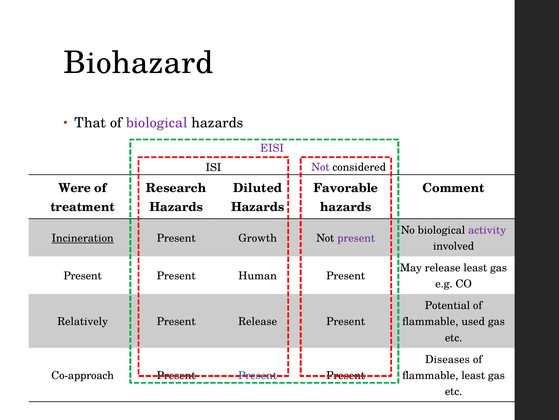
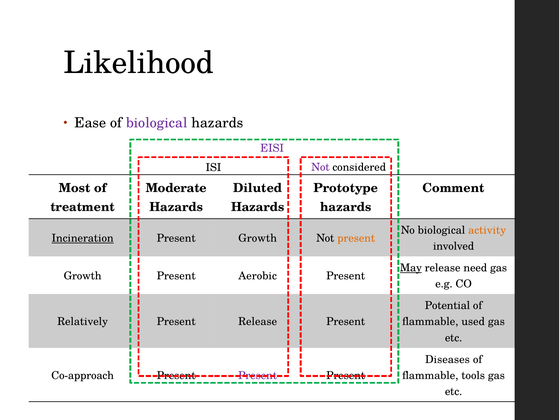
Biohazard: Biohazard -> Likelihood (139, 63)
That: That -> Ease (90, 123)
Were: Were -> Most (75, 188)
Research: Research -> Moderate (176, 188)
Favorable: Favorable -> Prototype (346, 188)
activity colour: purple -> orange (487, 230)
present colour: purple -> orange (356, 238)
May underline: none -> present (411, 267)
release least: least -> need (475, 267)
Present: Present -> Growth (83, 275)
Human: Human -> Aerobic (258, 275)
Present colour: blue -> purple (258, 375)
flammable least: least -> tools (473, 375)
